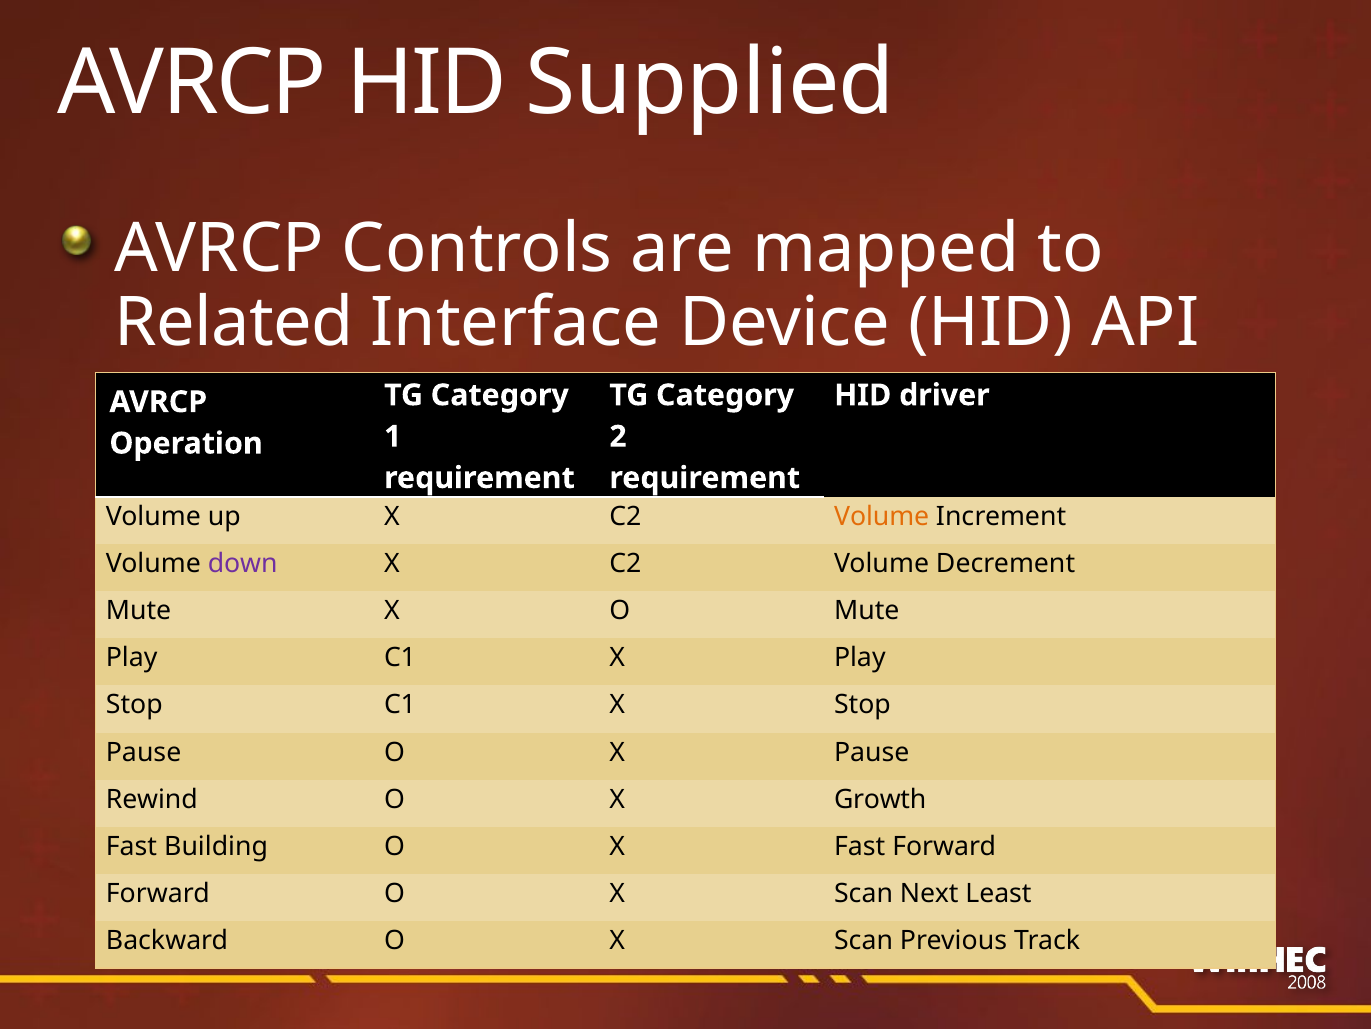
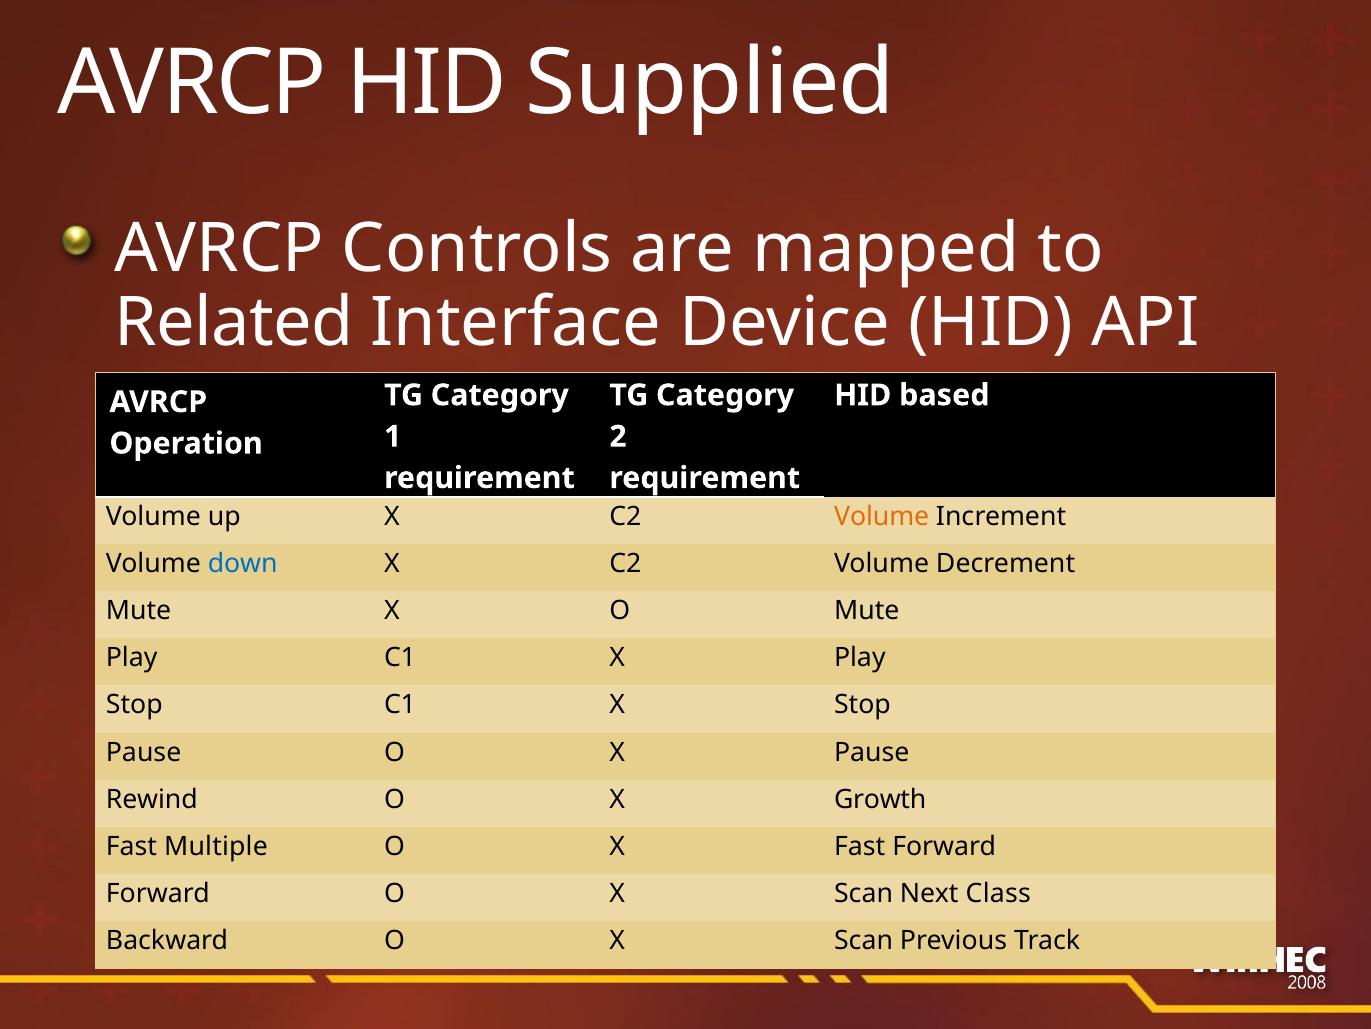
driver: driver -> based (944, 395)
down colour: purple -> blue (243, 563)
Building: Building -> Multiple (216, 846)
Least: Least -> Class (998, 893)
